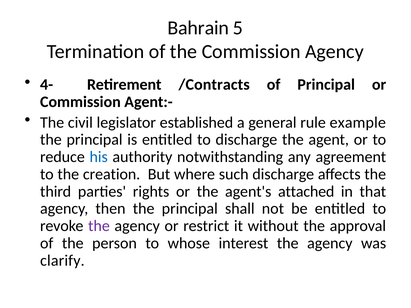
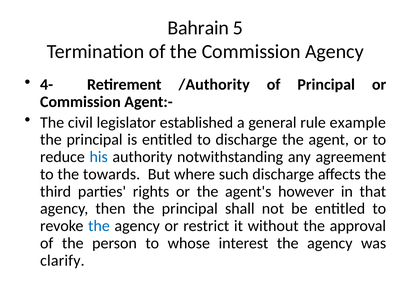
/Contracts: /Contracts -> /Authority (214, 85)
creation: creation -> towards (112, 174)
attached: attached -> however (306, 192)
the colour: purple -> blue (99, 226)
